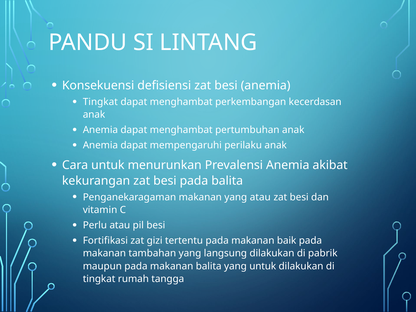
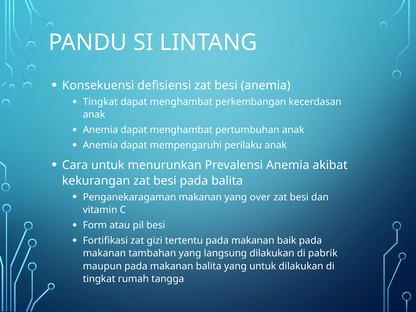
yang atau: atau -> over (260, 197)
Perlu: Perlu -> Form (95, 225)
